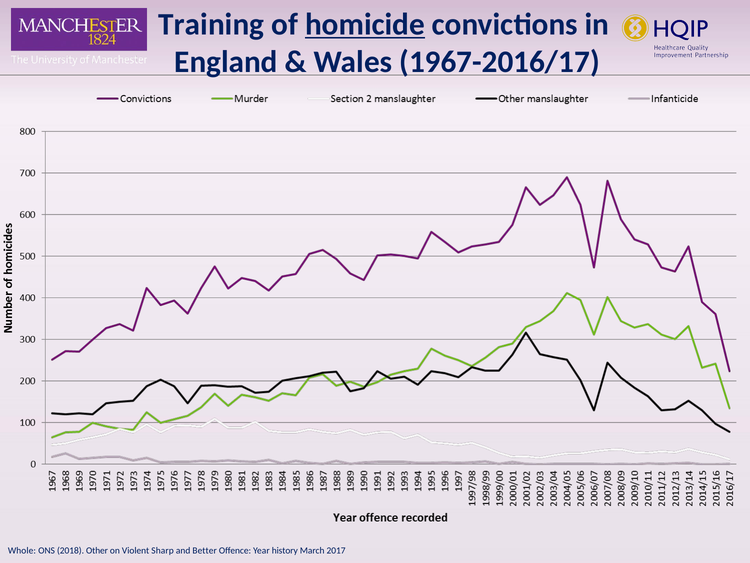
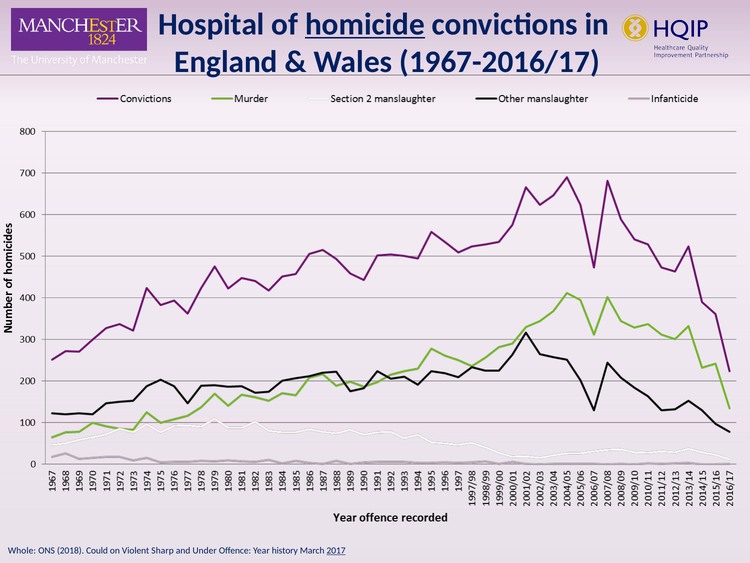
Training: Training -> Hospital (211, 24)
Other: Other -> Could (97, 550)
Better: Better -> Under (205, 550)
2017 underline: none -> present (336, 550)
